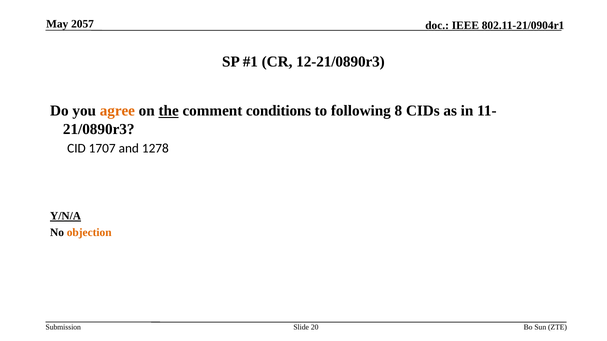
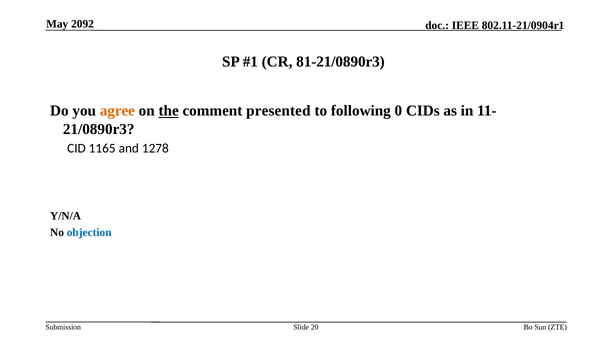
2057: 2057 -> 2092 (83, 24)
12-21/0890r3: 12-21/0890r3 -> 81-21/0890r3 (341, 62)
conditions: conditions -> presented (278, 111)
8: 8 -> 0 (398, 111)
1707: 1707 -> 1165 (102, 149)
Y/N/A underline: present -> none (66, 216)
objection colour: orange -> blue (89, 233)
